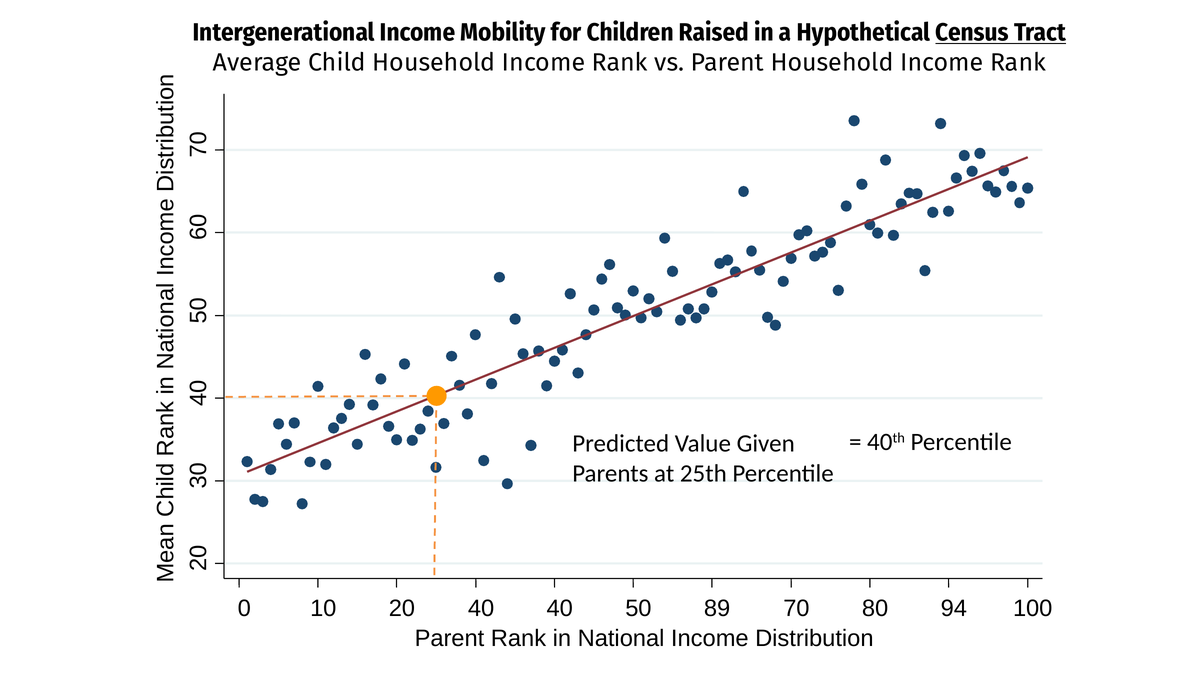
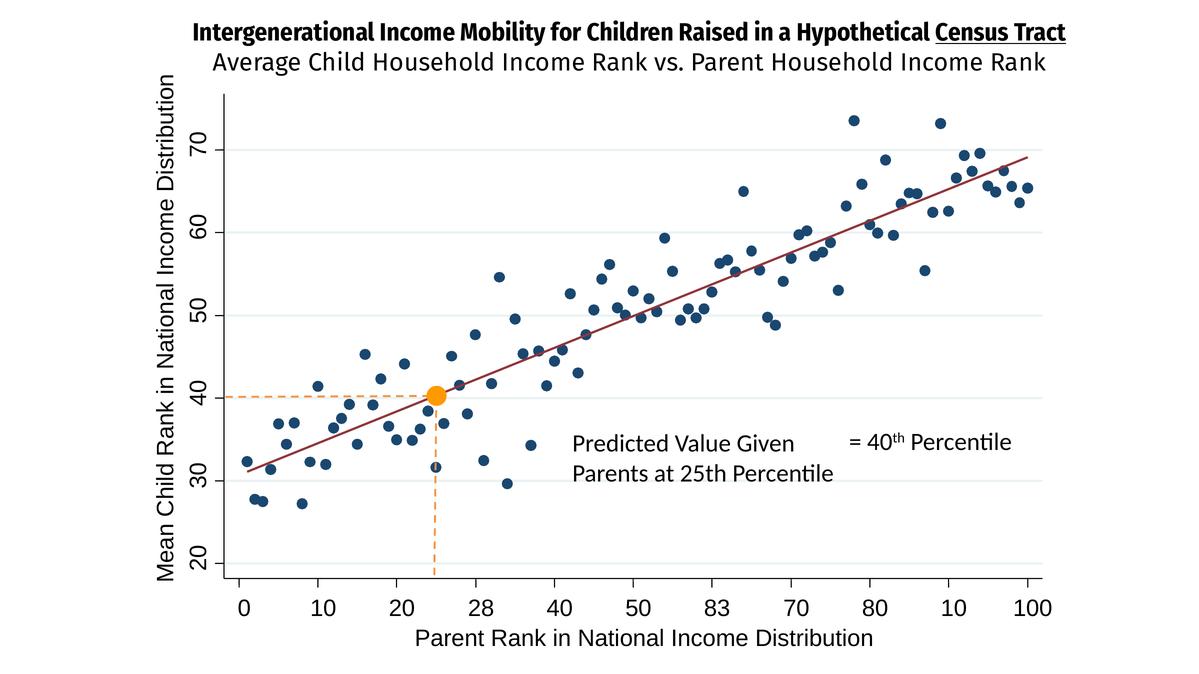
20 40: 40 -> 28 (481, 609)
89: 89 -> 83 (717, 609)
80 94: 94 -> 10 (954, 609)
